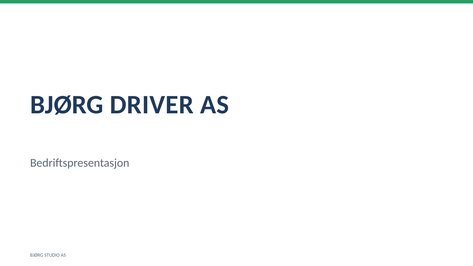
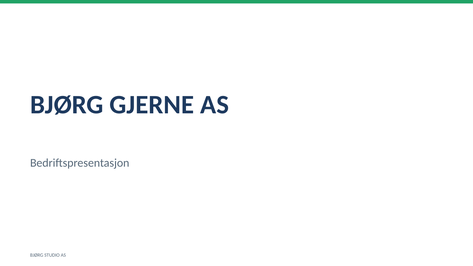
DRIVER: DRIVER -> GJERNE (152, 105)
